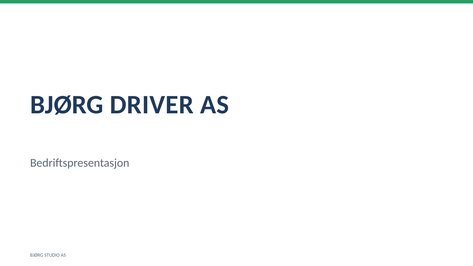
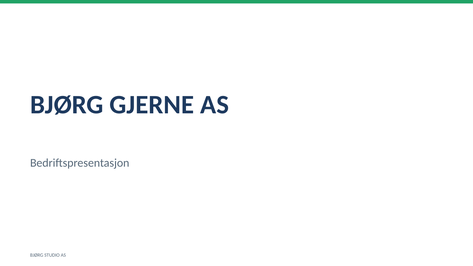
DRIVER: DRIVER -> GJERNE (152, 105)
